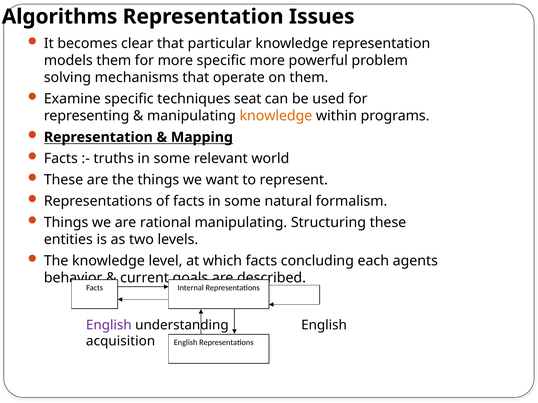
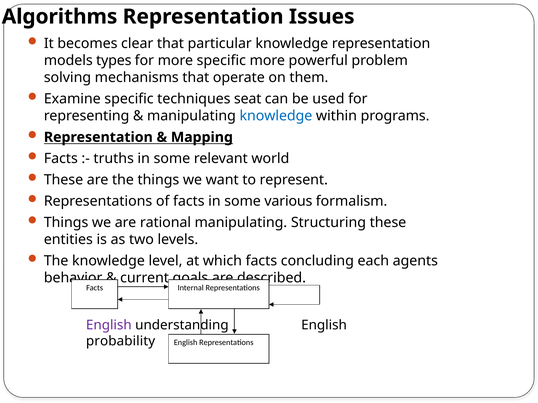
models them: them -> types (114, 61)
knowledge colour: orange -> blue (276, 116)
natural: natural -> various (288, 201)
acquisition: acquisition -> probability (121, 342)
